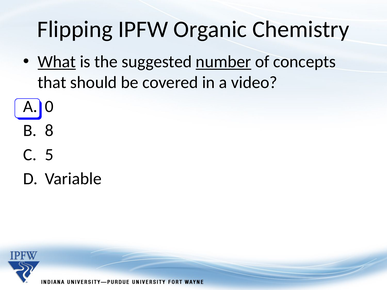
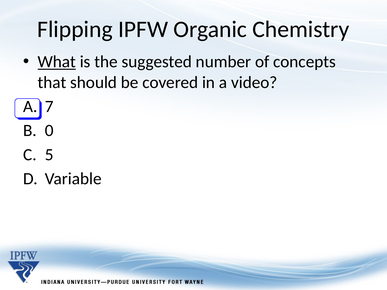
number underline: present -> none (223, 62)
0: 0 -> 7 (49, 107)
8: 8 -> 0 (49, 131)
